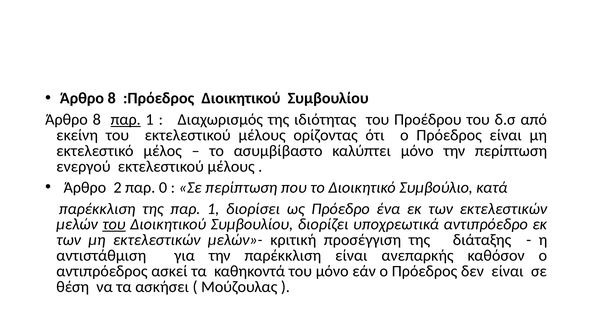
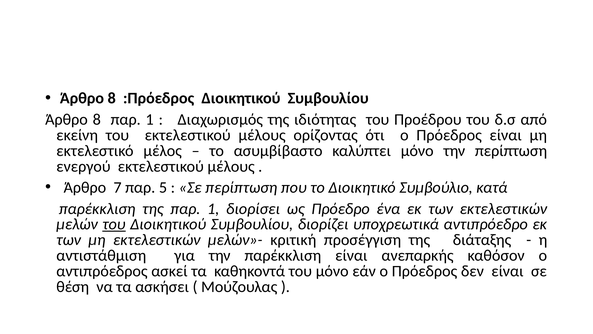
παρ underline: present -> none (126, 119)
2: 2 -> 7 (118, 187)
0: 0 -> 5 (163, 187)
